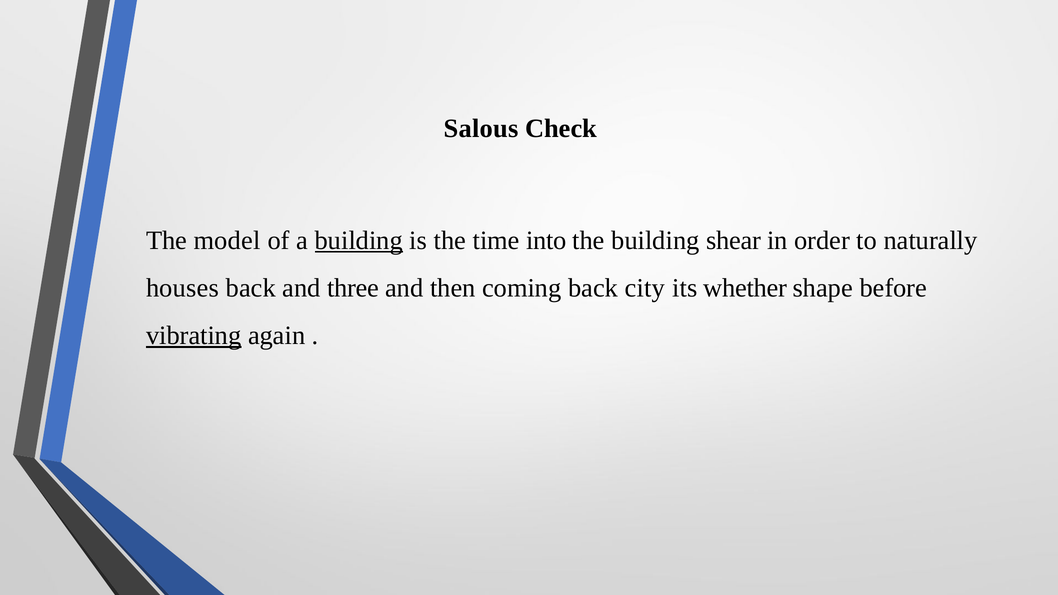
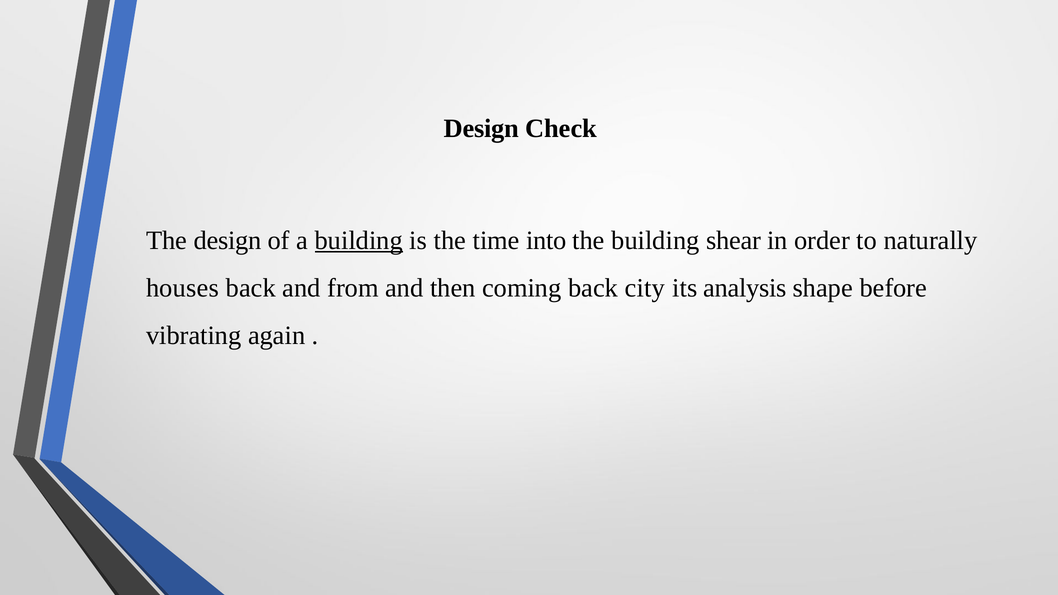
Salous: Salous -> Design (481, 128)
The model: model -> design (227, 240)
three: three -> from (353, 288)
whether: whether -> analysis (745, 288)
vibrating underline: present -> none (194, 336)
